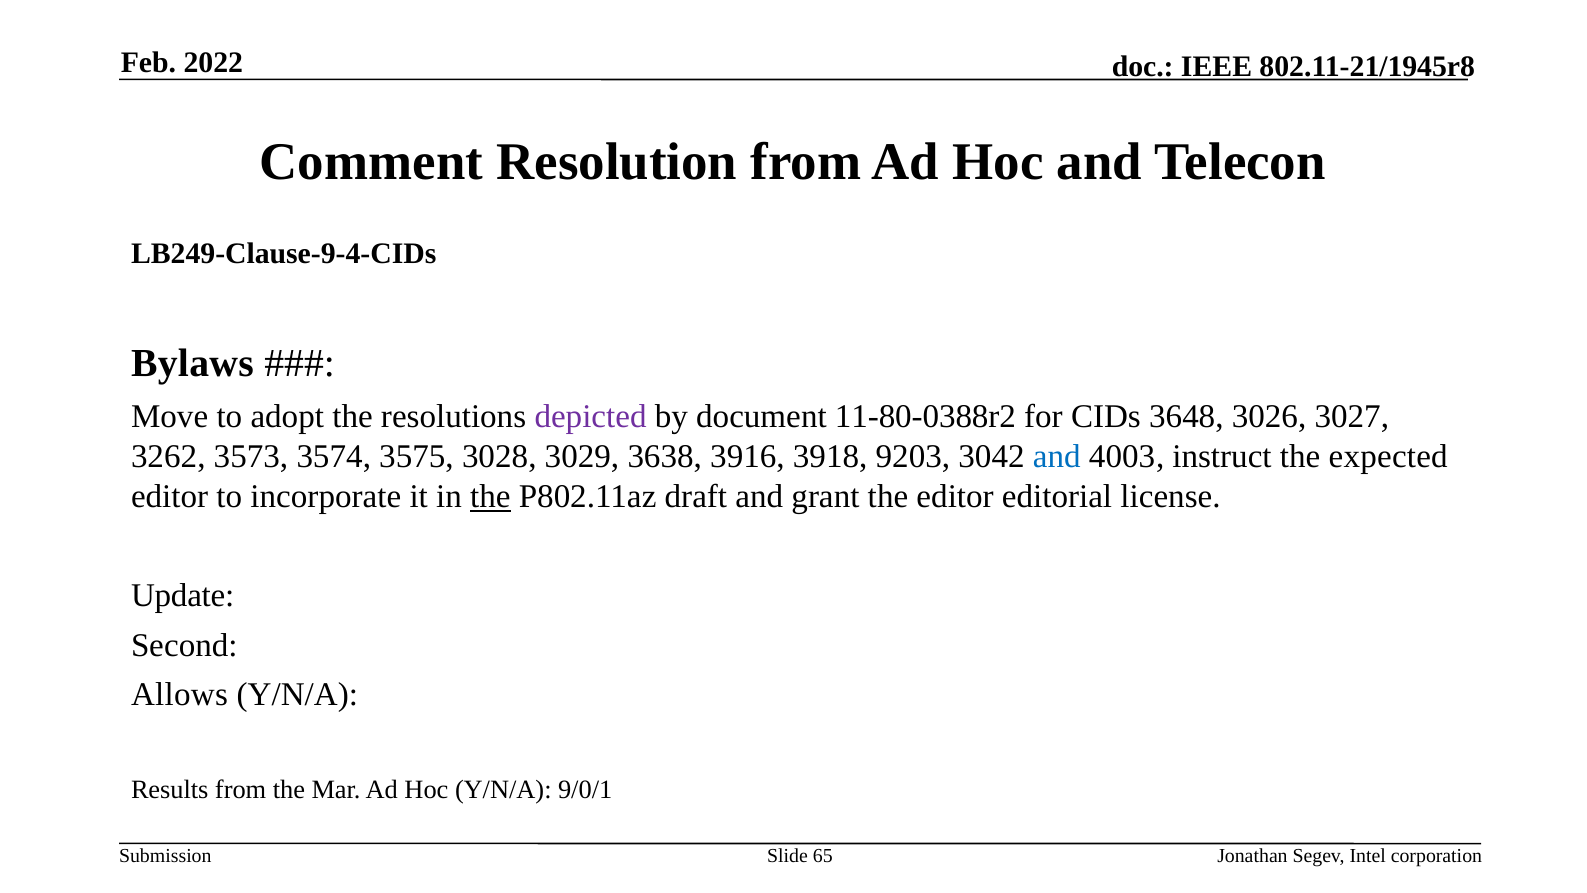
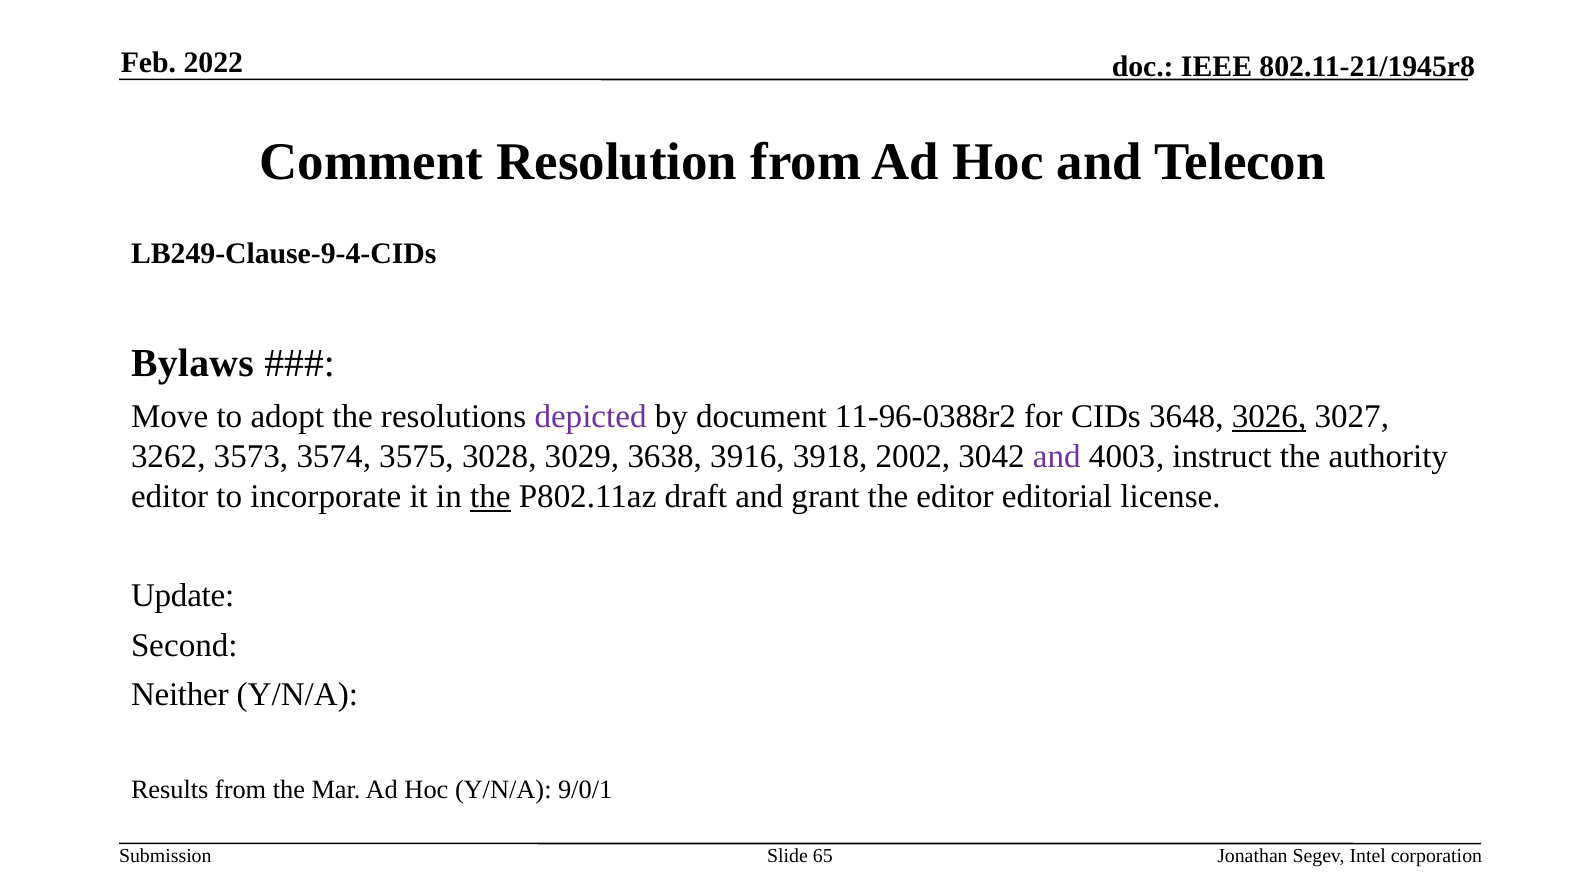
11-80-0388r2: 11-80-0388r2 -> 11-96-0388r2 (925, 417)
3026 underline: none -> present (1269, 417)
9203: 9203 -> 2002 (913, 457)
and colour: blue -> purple (1057, 457)
expected: expected -> authority (1388, 457)
Allows: Allows -> Neither (180, 695)
